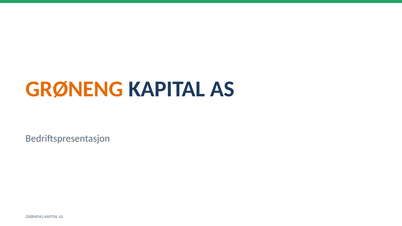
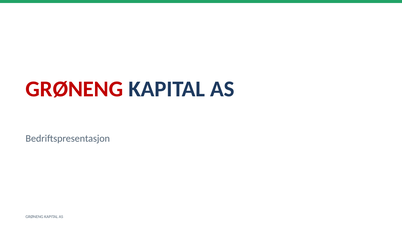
GRØNENG colour: orange -> red (74, 89)
